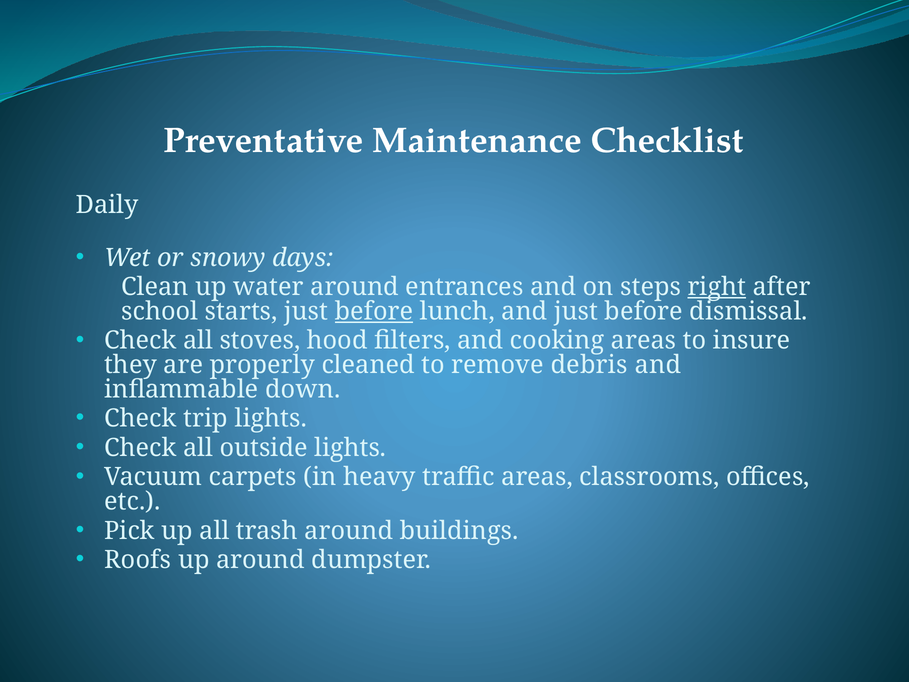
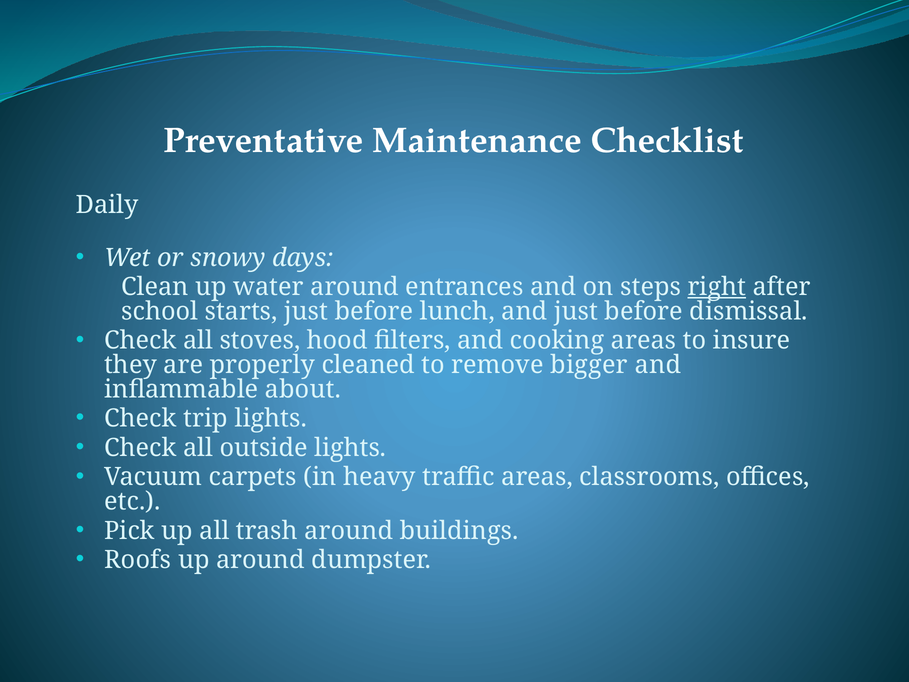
before underline: present -> none (374, 311)
debris: debris -> bigger (589, 365)
down: down -> about (303, 389)
